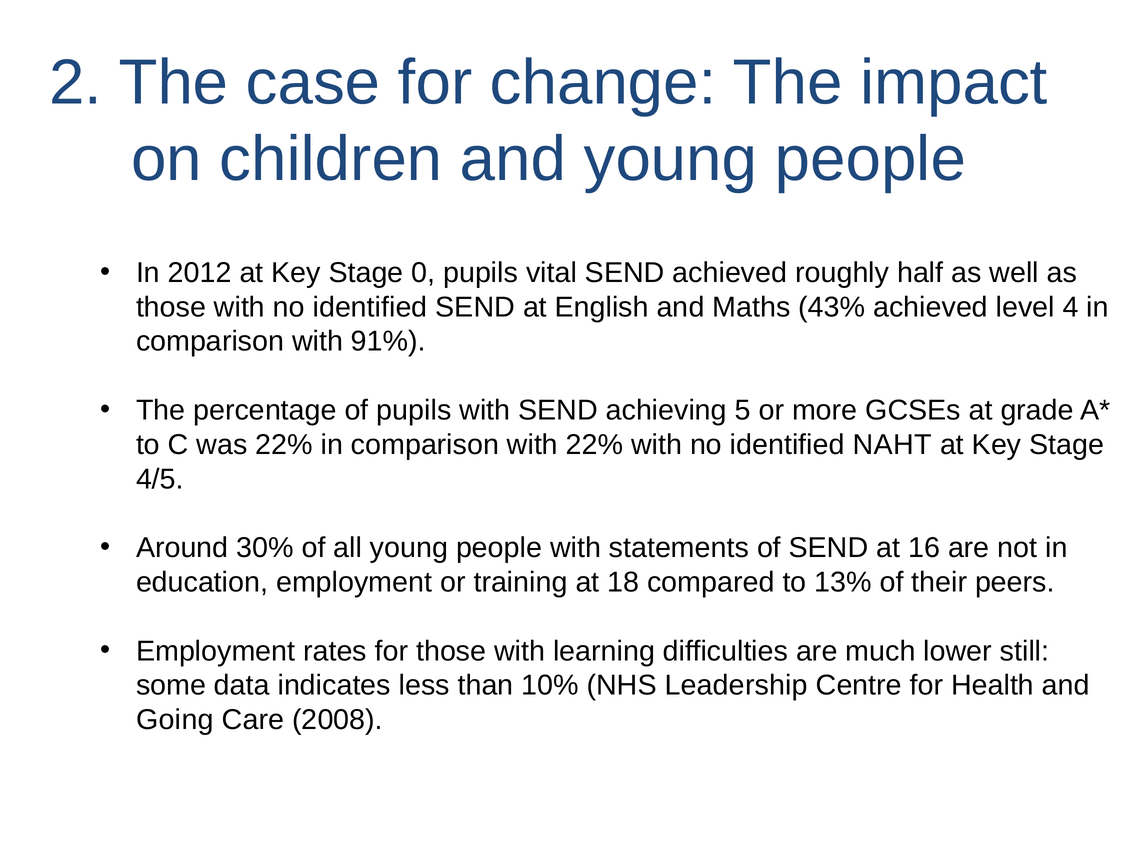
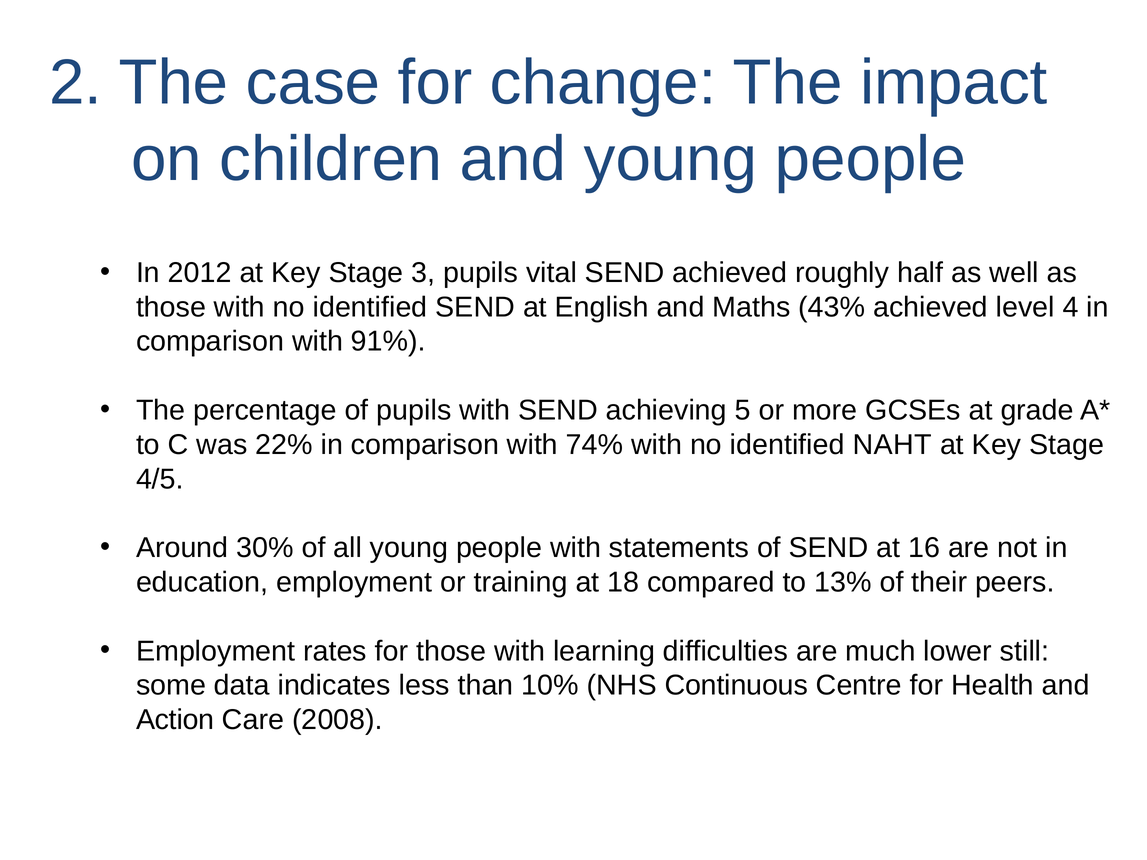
0: 0 -> 3 (423, 273)
with 22%: 22% -> 74% (594, 445)
Leadership: Leadership -> Continuous (736, 686)
Going: Going -> Action (175, 720)
